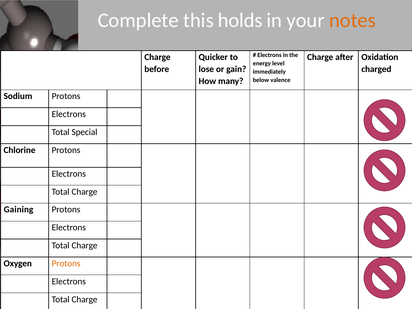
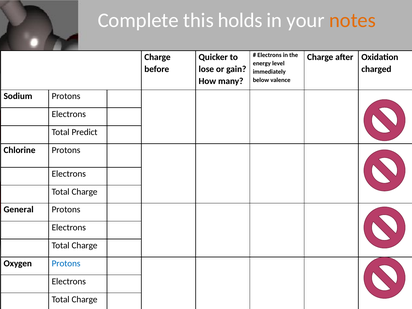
Special: Special -> Predict (85, 132)
Gaining: Gaining -> General (19, 210)
Protons colour: orange -> blue (66, 263)
